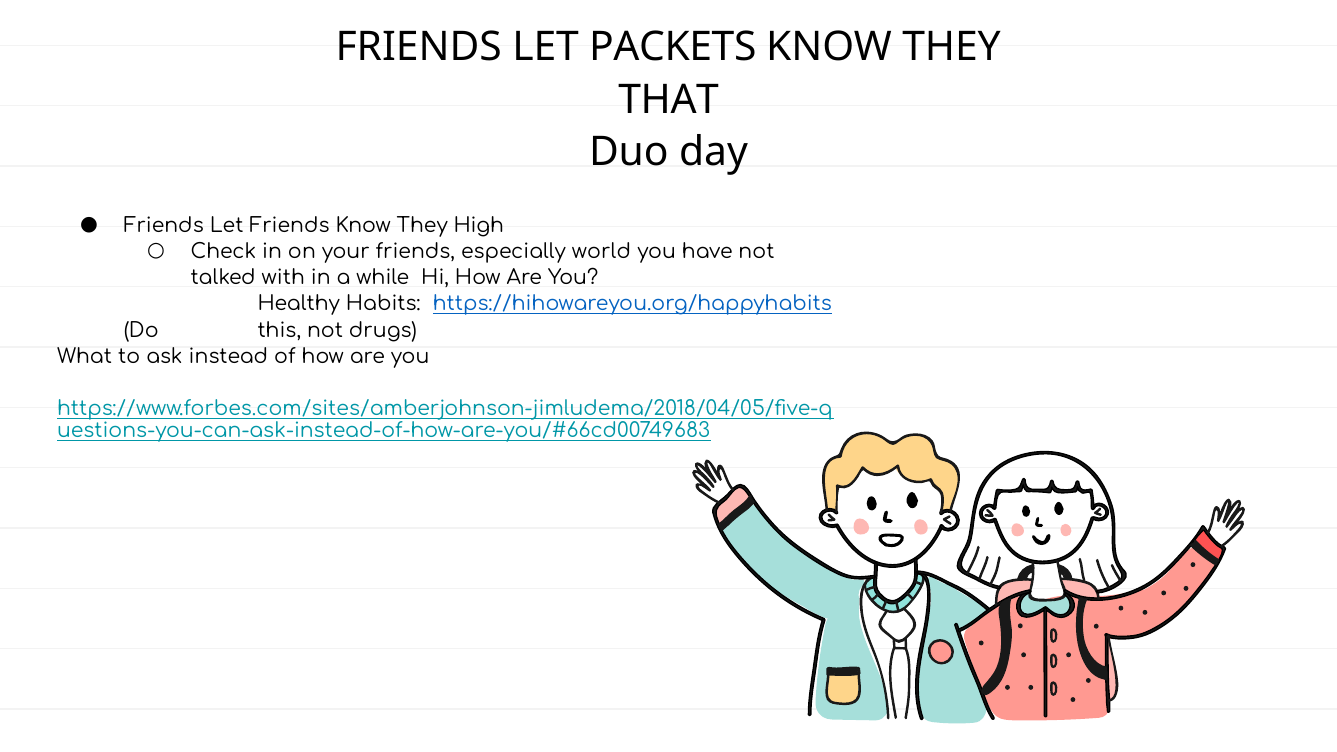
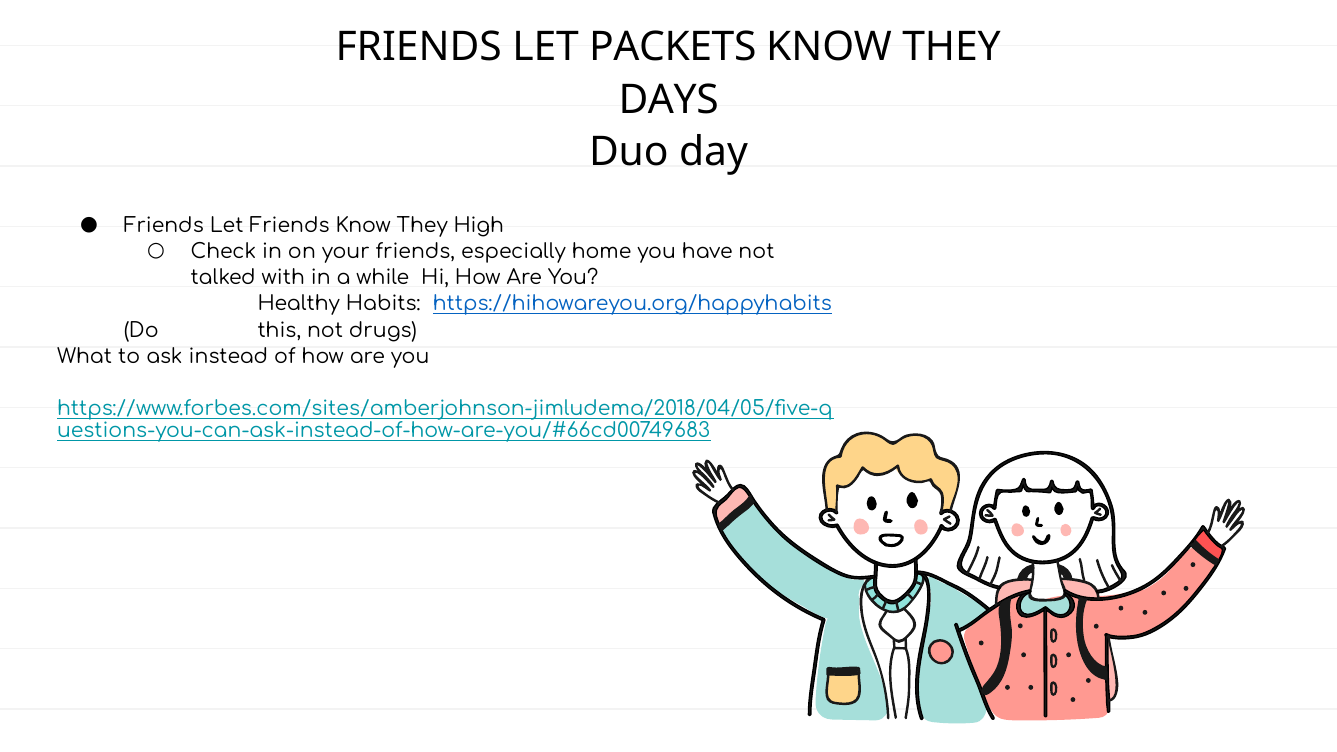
THAT: THAT -> DAYS (669, 100)
world: world -> home (602, 252)
